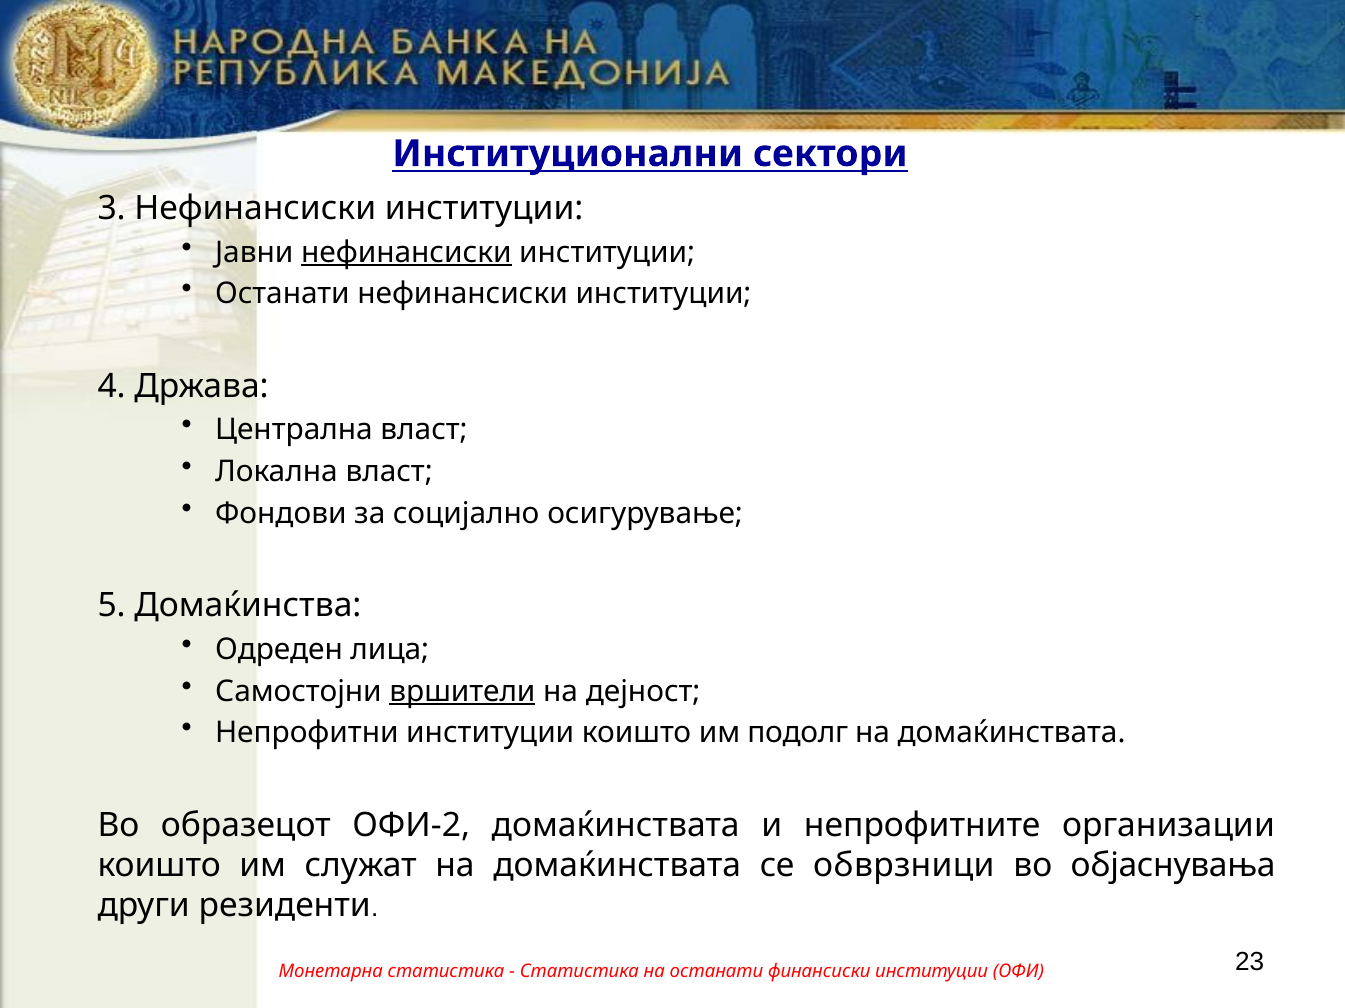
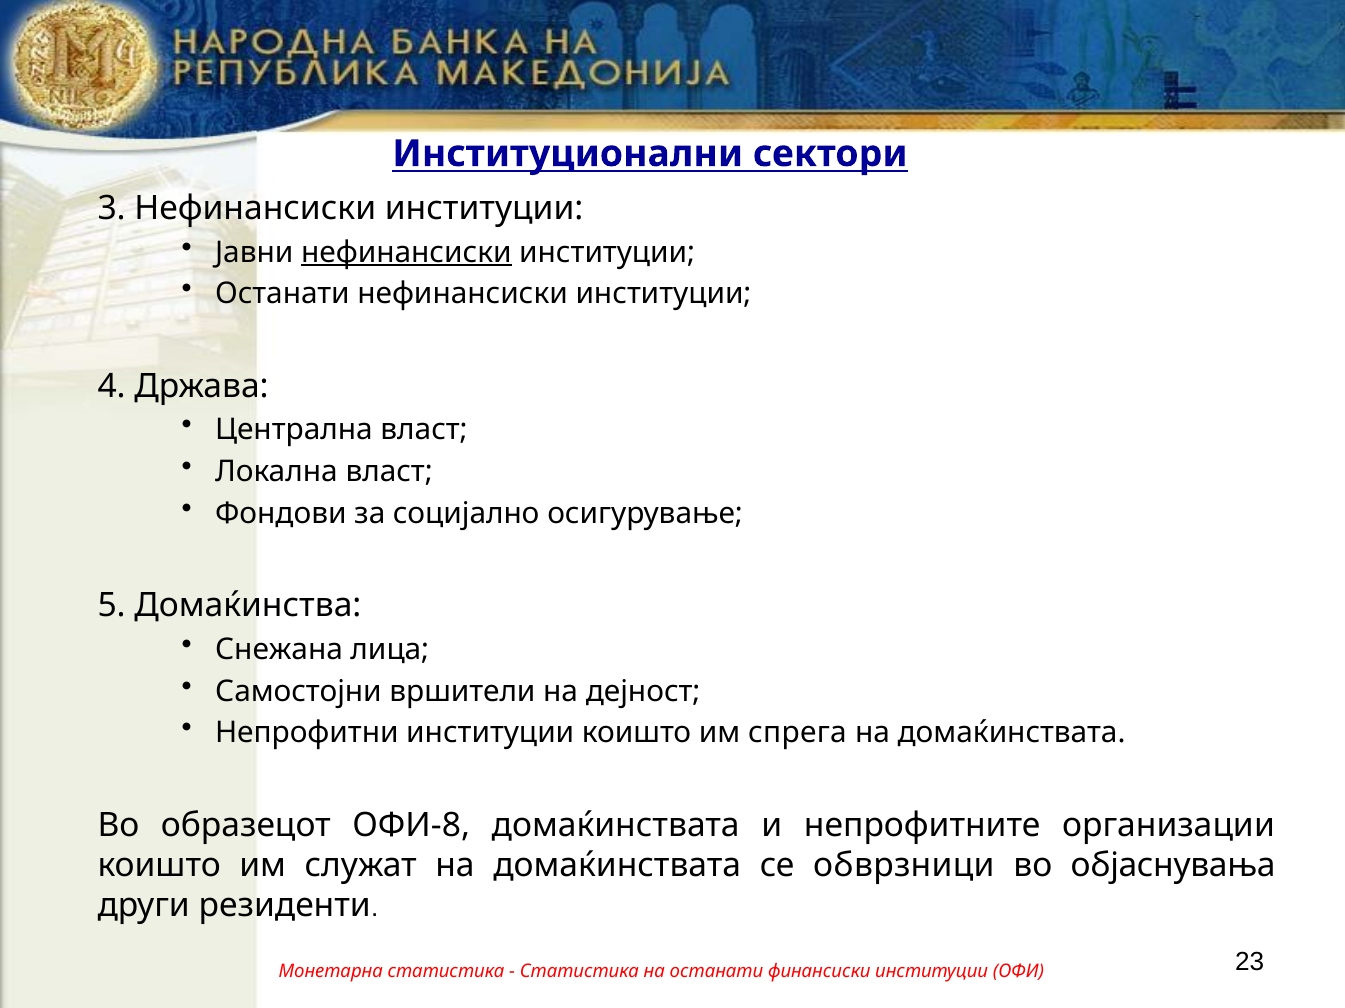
Одреден: Одреден -> Снежана (279, 650)
вршители underline: present -> none (462, 692)
подолг: подолг -> спрега (798, 734)
ОФИ-2: ОФИ-2 -> ОФИ-8 (411, 826)
